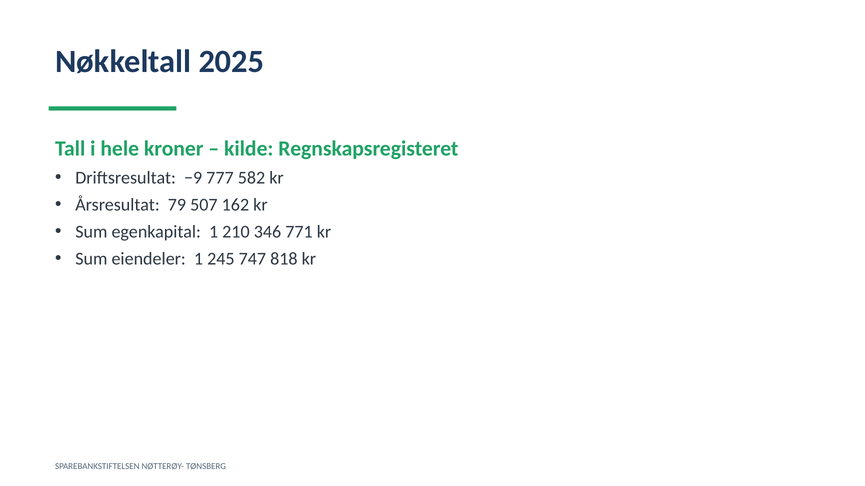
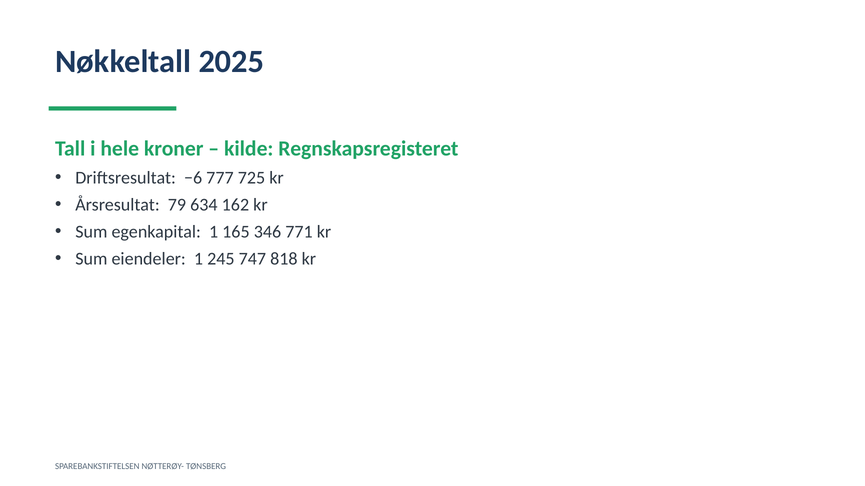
−9: −9 -> −6 (193, 178)
582: 582 -> 725 (251, 178)
507: 507 -> 634 (204, 205)
210: 210 -> 165 (236, 232)
